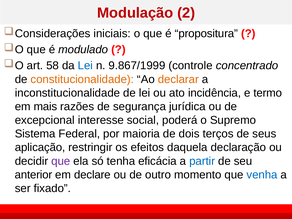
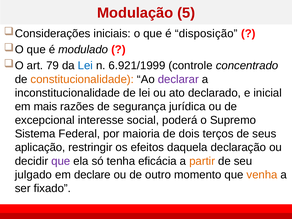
2: 2 -> 5 (186, 13)
propositura: propositura -> disposição (206, 33)
58: 58 -> 79 (53, 66)
9.867/1999: 9.867/1999 -> 6.921/1999 (137, 66)
declarar colour: orange -> purple (178, 79)
incidência: incidência -> declarado (214, 93)
termo: termo -> inicial (268, 93)
partir colour: blue -> orange (202, 161)
anterior: anterior -> julgado (33, 175)
venha colour: blue -> orange (262, 175)
